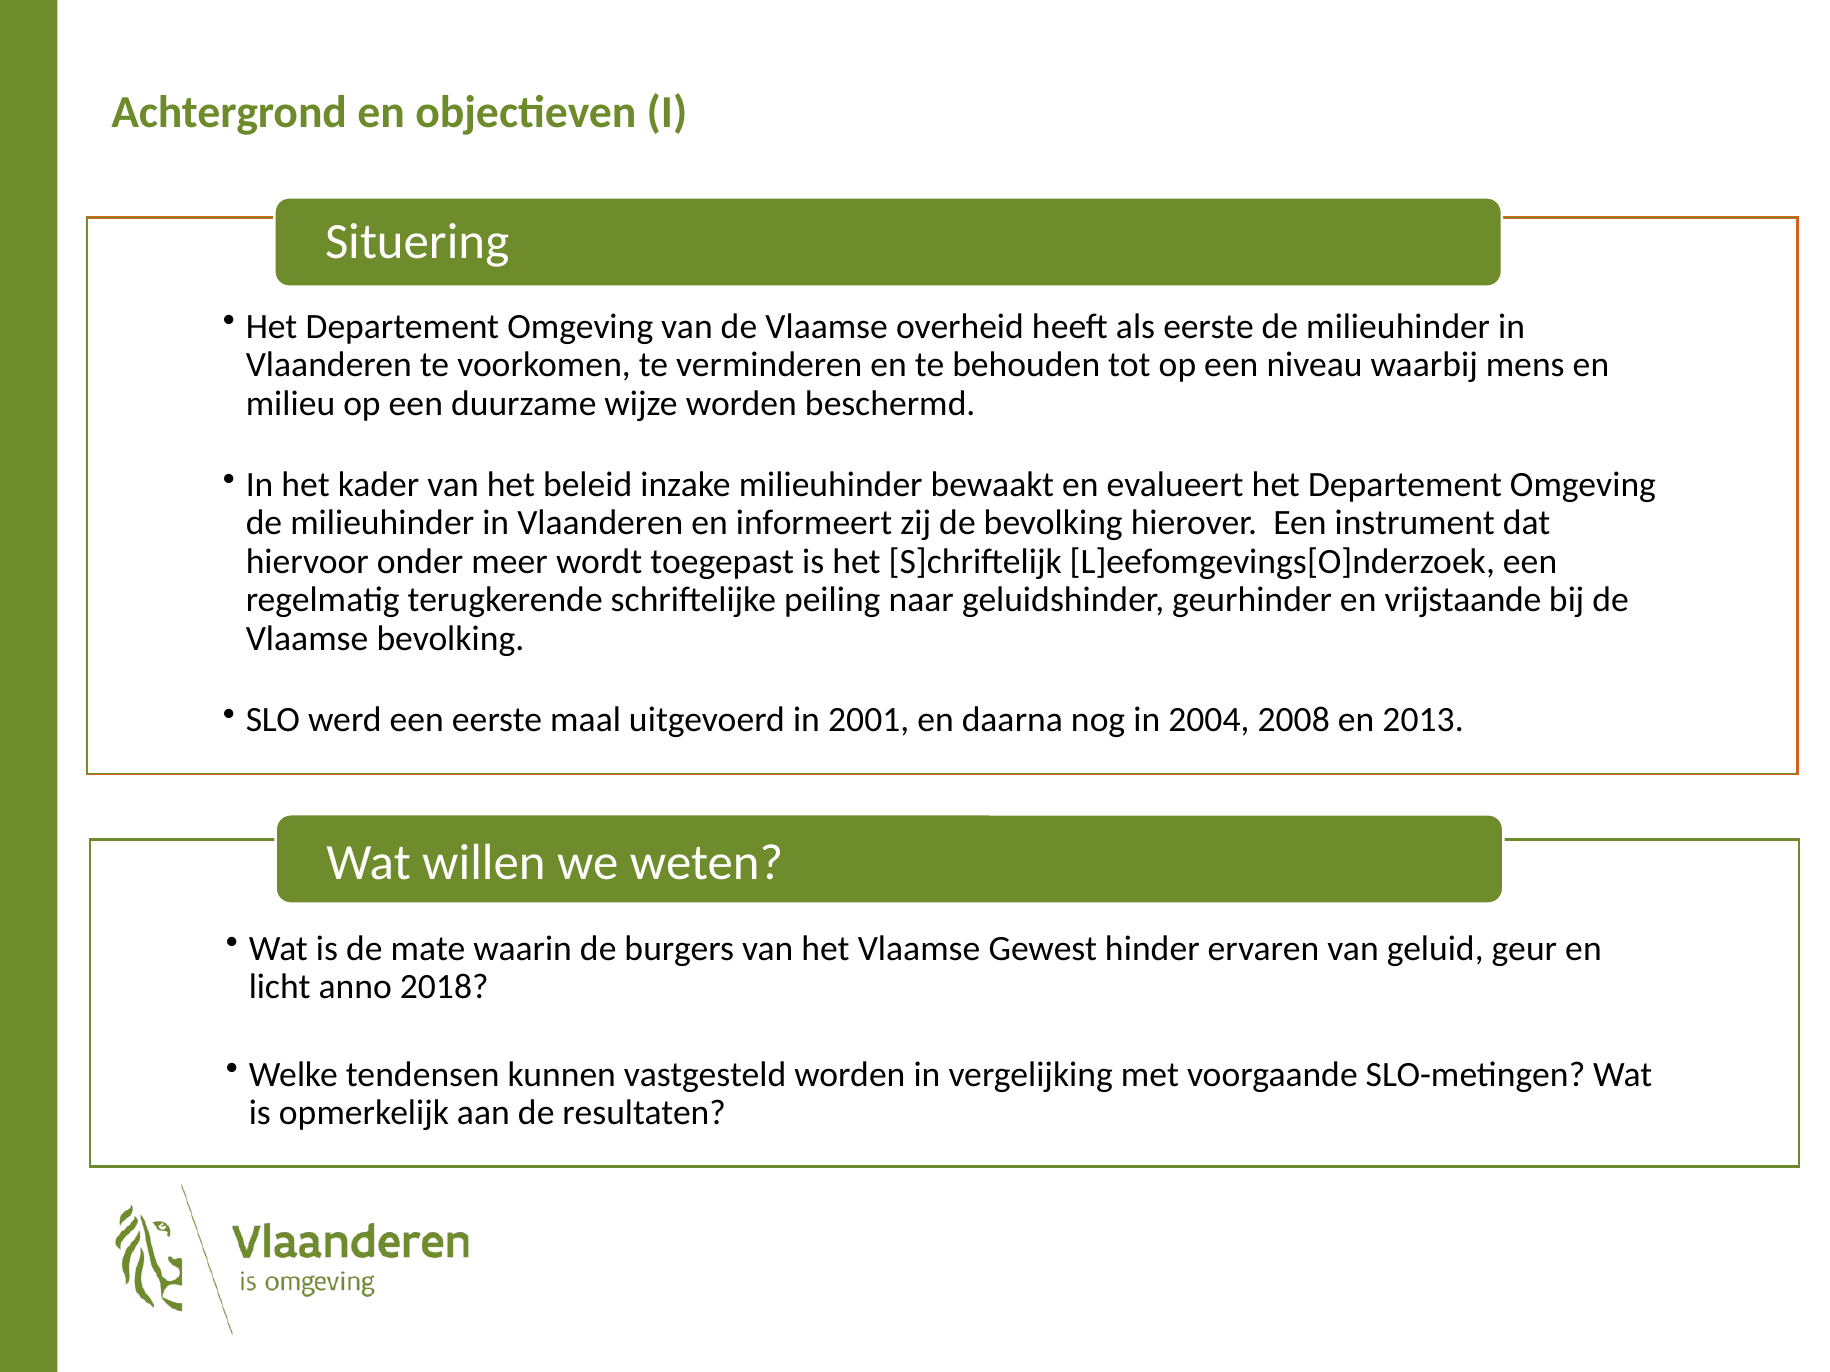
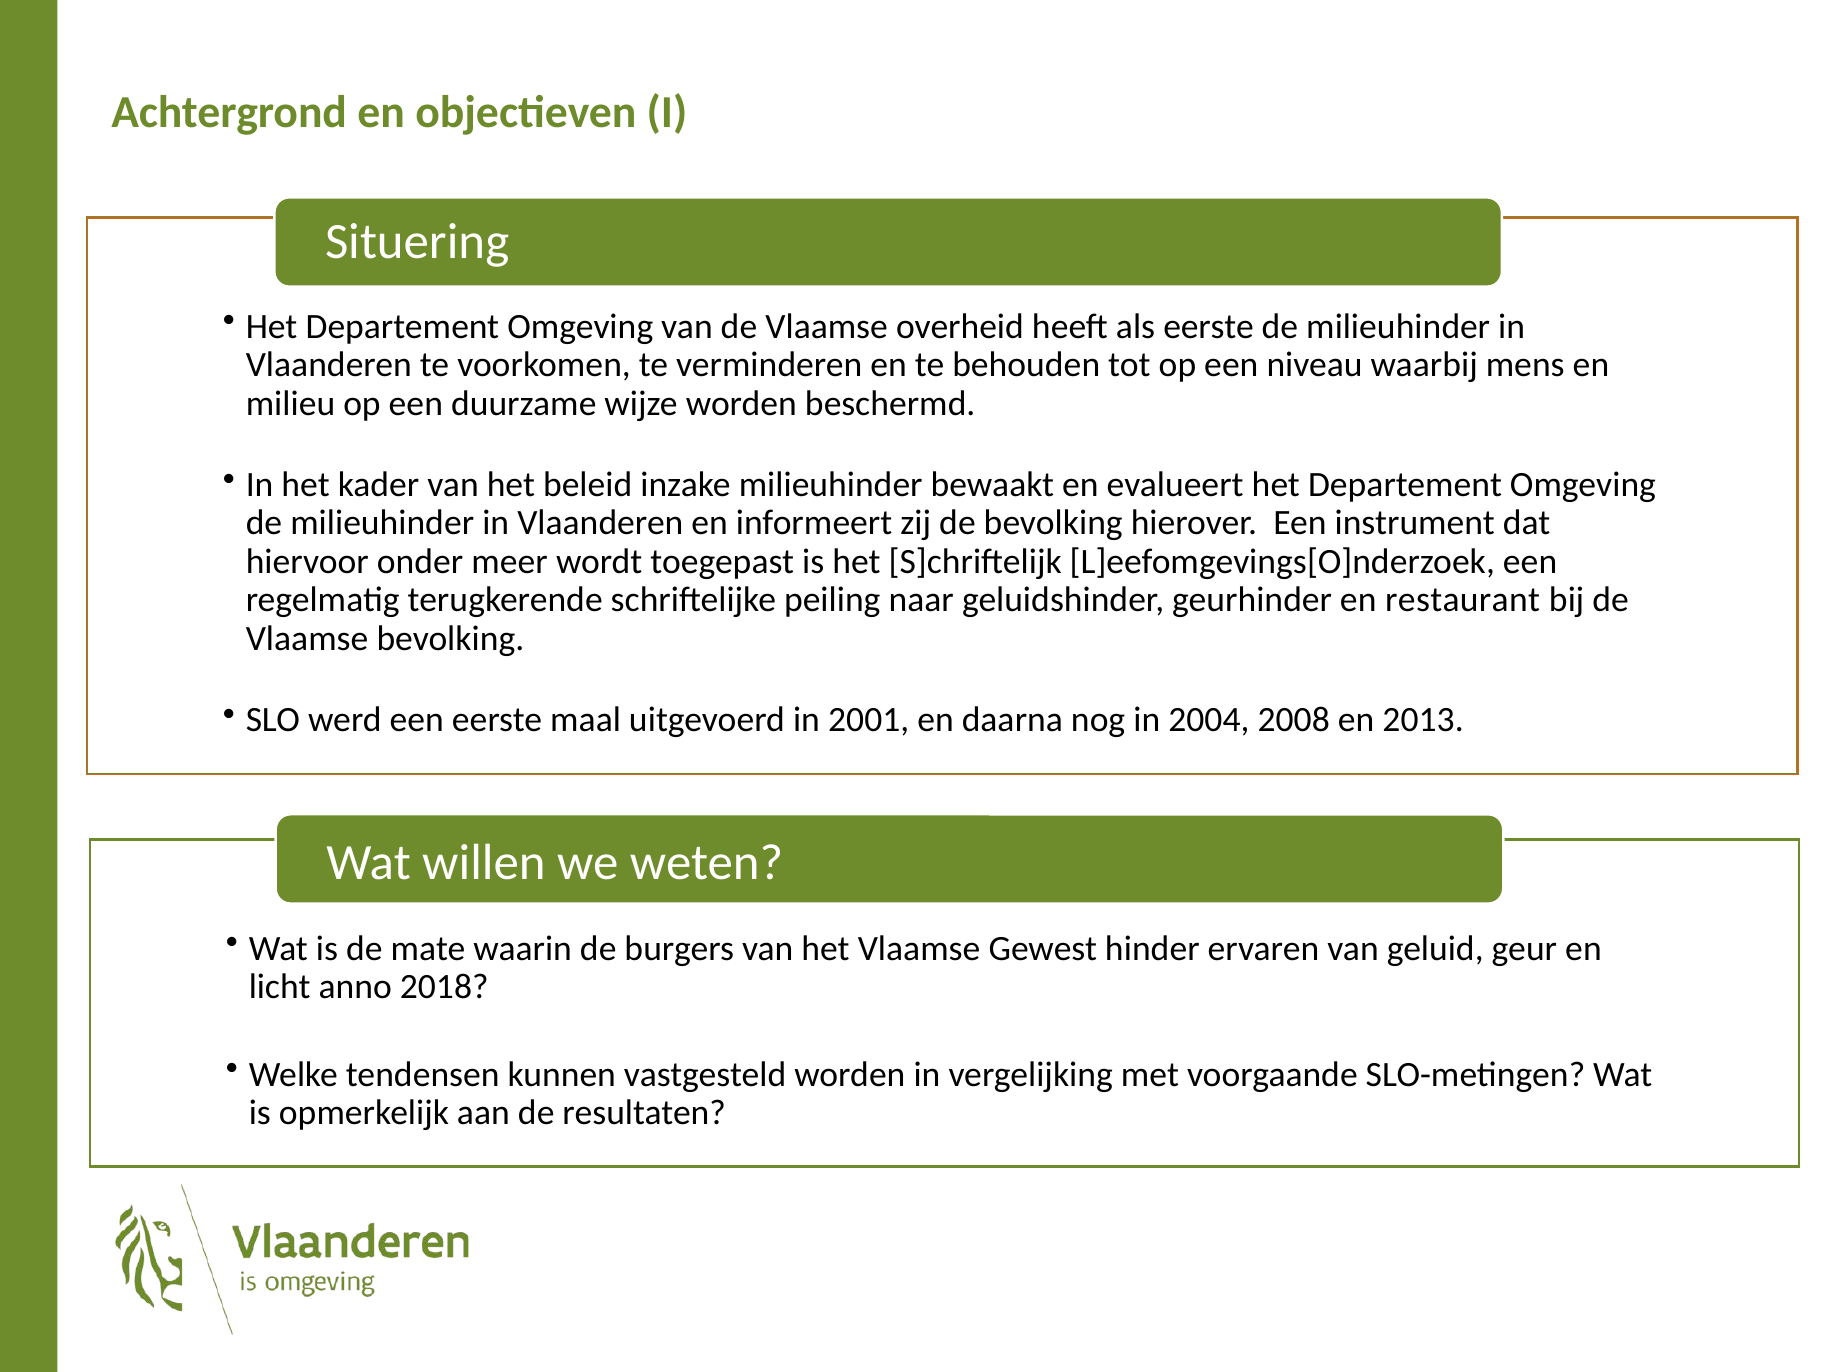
vrijstaande: vrijstaande -> restaurant (1463, 600)
